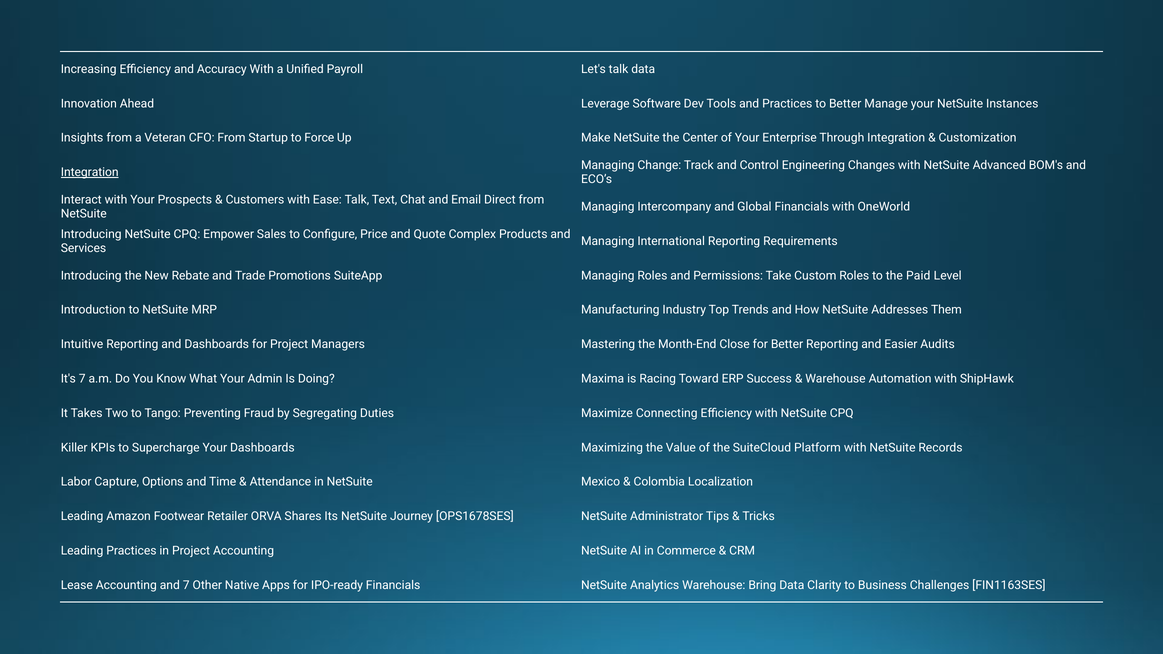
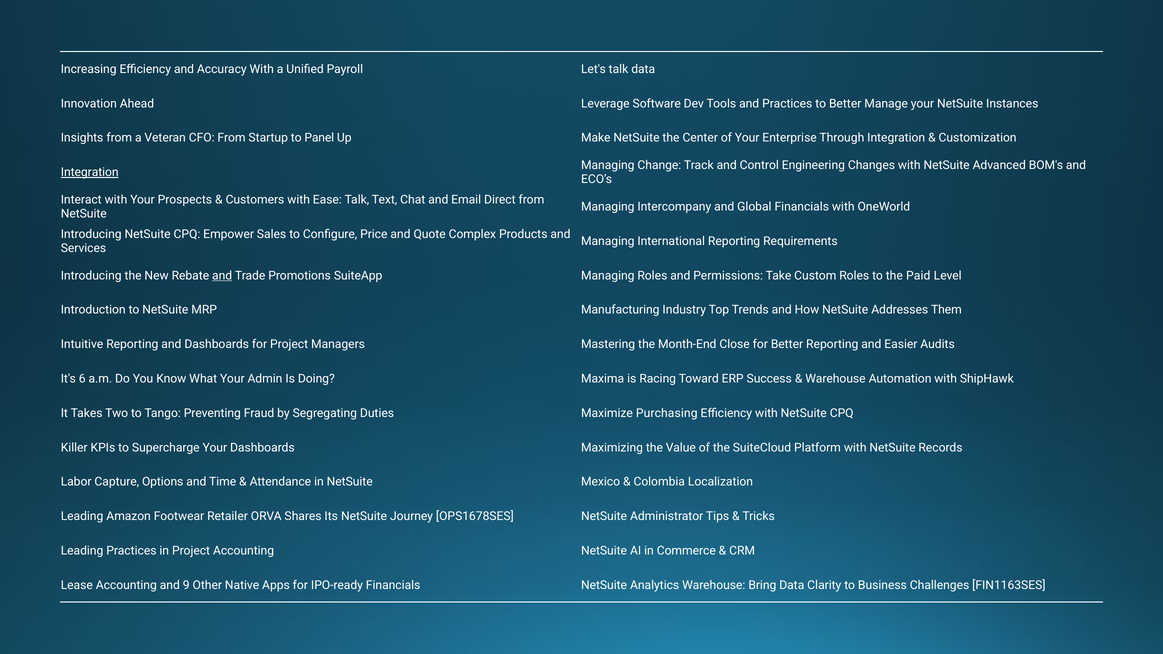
Force: Force -> Panel (319, 138)
and underline: none -> present (222, 276)
It's 7: 7 -> 6 (82, 379)
Connecting: Connecting -> Purchasing (667, 413)
and 7: 7 -> 9 (186, 585)
